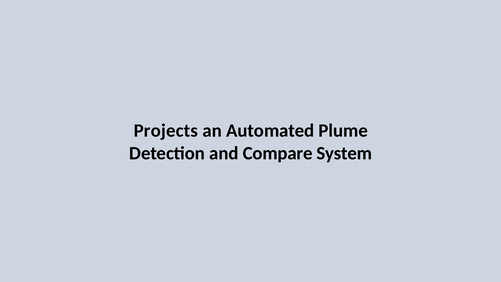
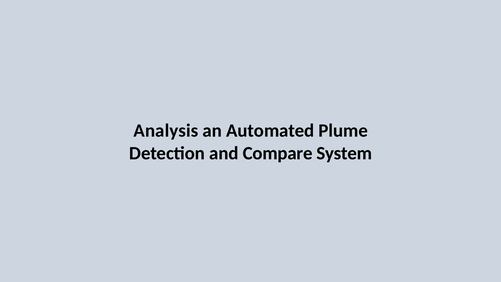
Projects: Projects -> Analysis (166, 131)
